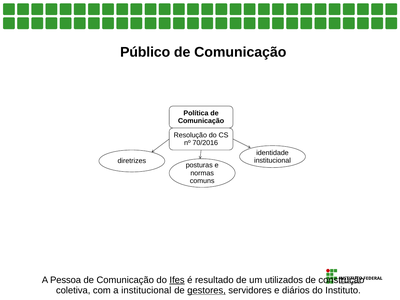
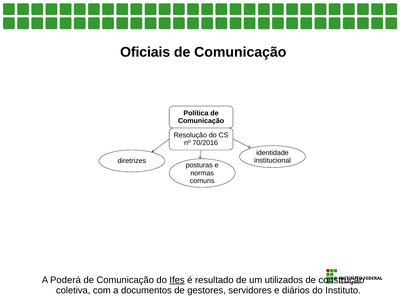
Público: Público -> Oficiais (145, 52)
Pessoa: Pessoa -> Poderá (65, 280)
a institucional: institucional -> documentos (146, 290)
gestores underline: present -> none (207, 290)
